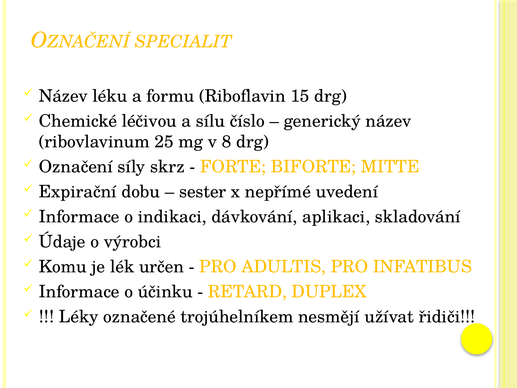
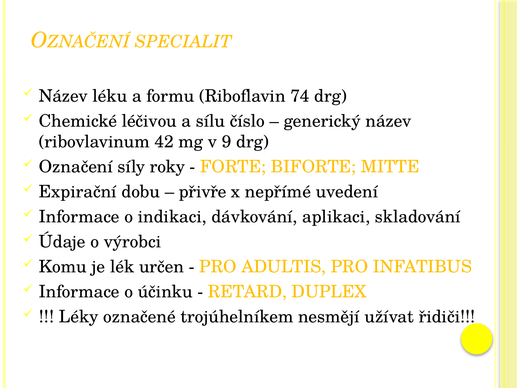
15: 15 -> 74 (300, 96)
25: 25 -> 42 (164, 142)
8: 8 -> 9 (227, 142)
skrz: skrz -> roky (168, 167)
sester: sester -> přivře (203, 192)
